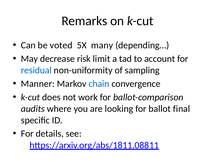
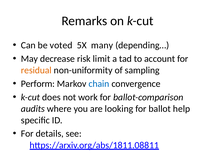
residual colour: blue -> orange (36, 70)
Manner: Manner -> Perform (38, 83)
final: final -> help (182, 108)
